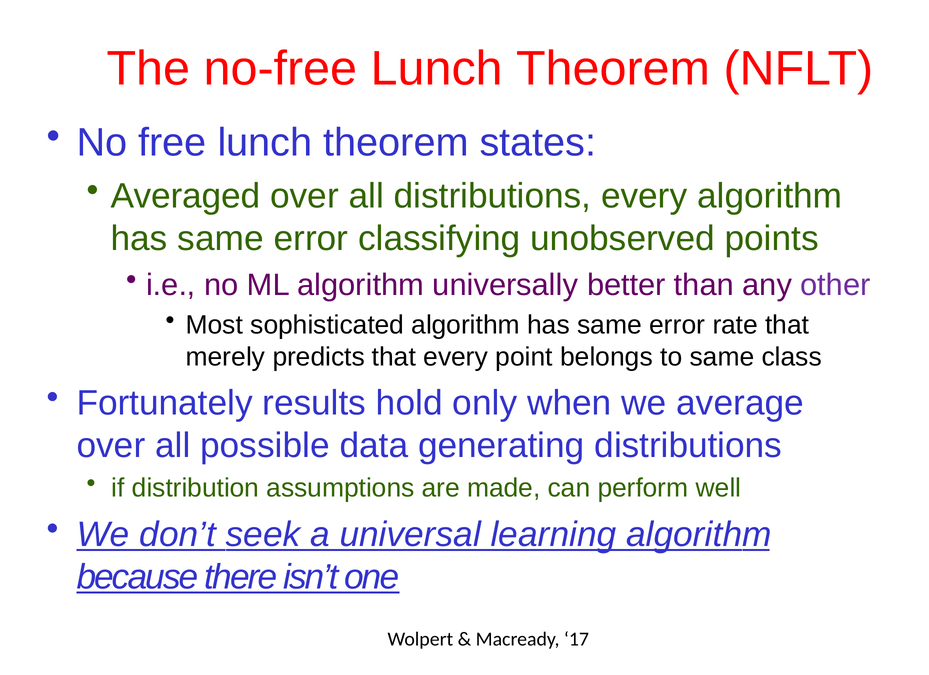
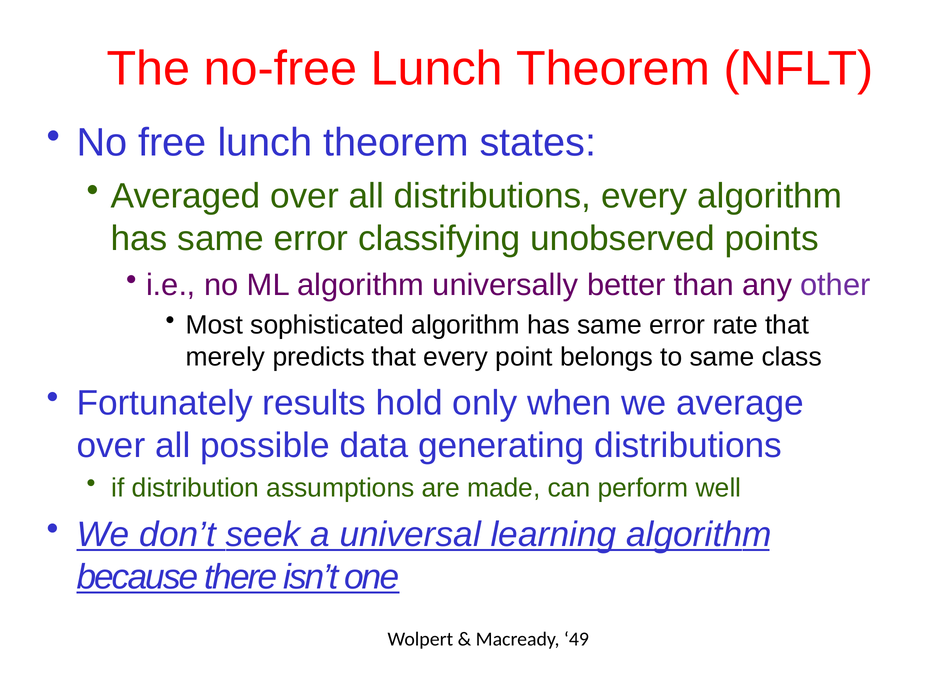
17: 17 -> 49 (577, 639)
